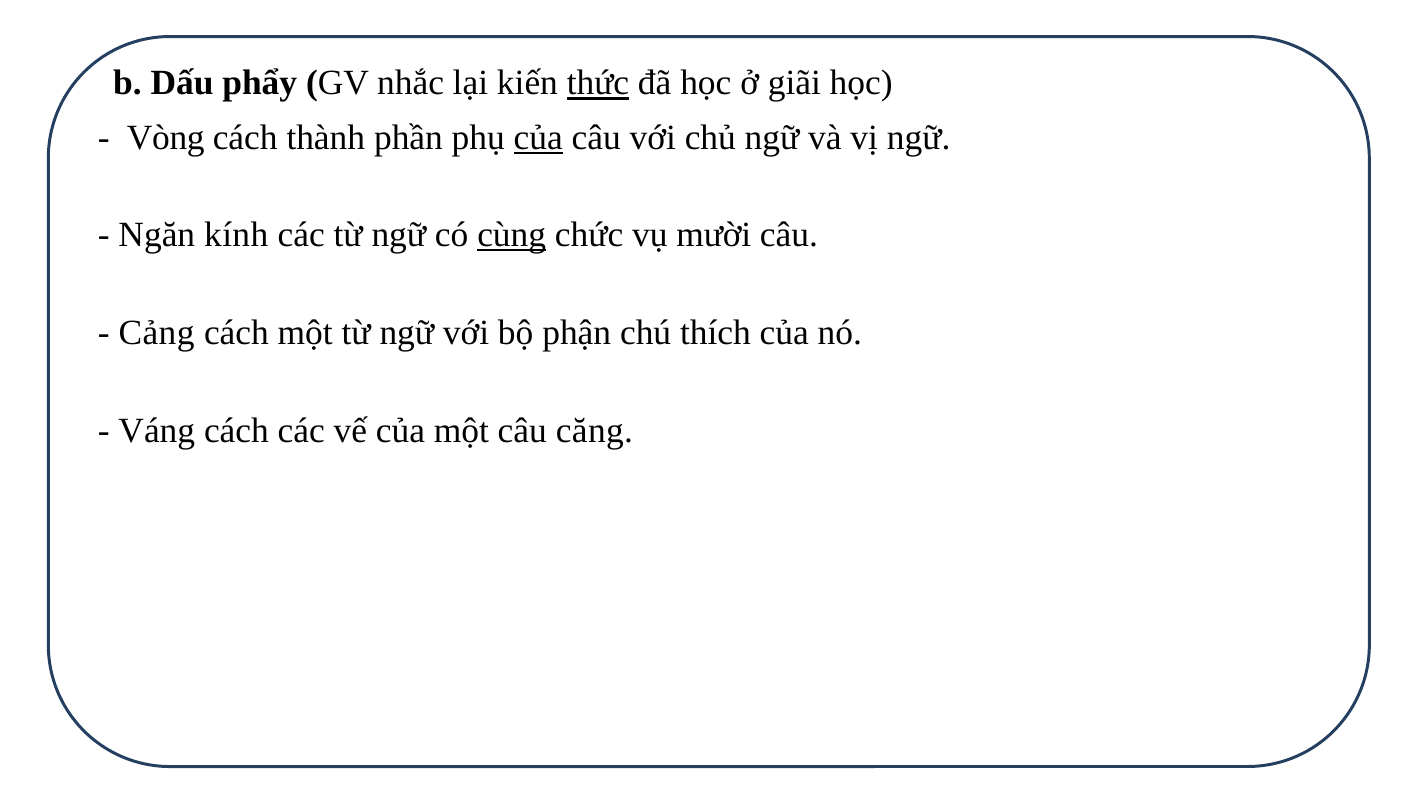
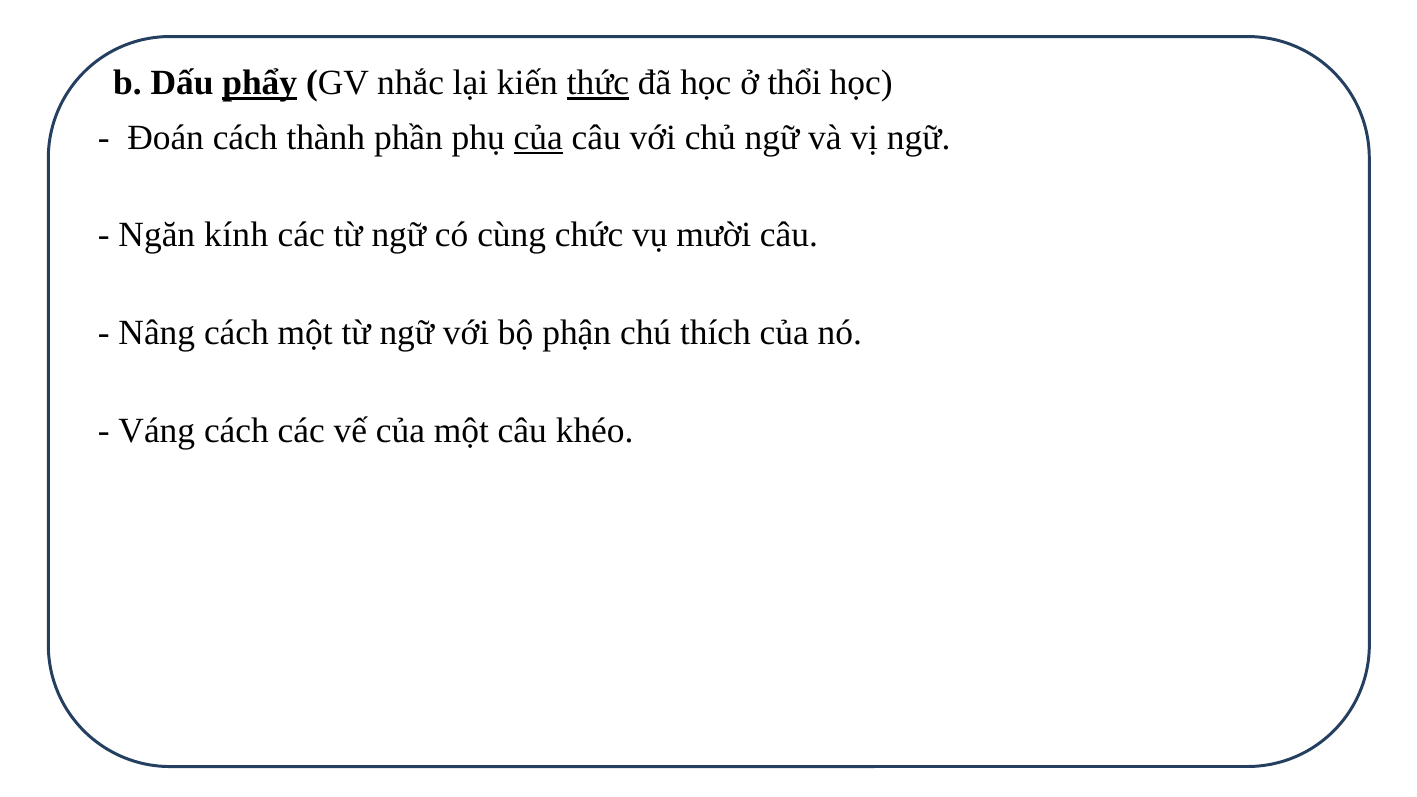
phẩy underline: none -> present (260, 83)
giãi: giãi -> thổi (795, 83)
Vòng: Vòng -> Đoán (166, 137)
cùng underline: present -> none (512, 235)
Cảng: Cảng -> Nâng (157, 333)
căng: căng -> khéo (595, 431)
